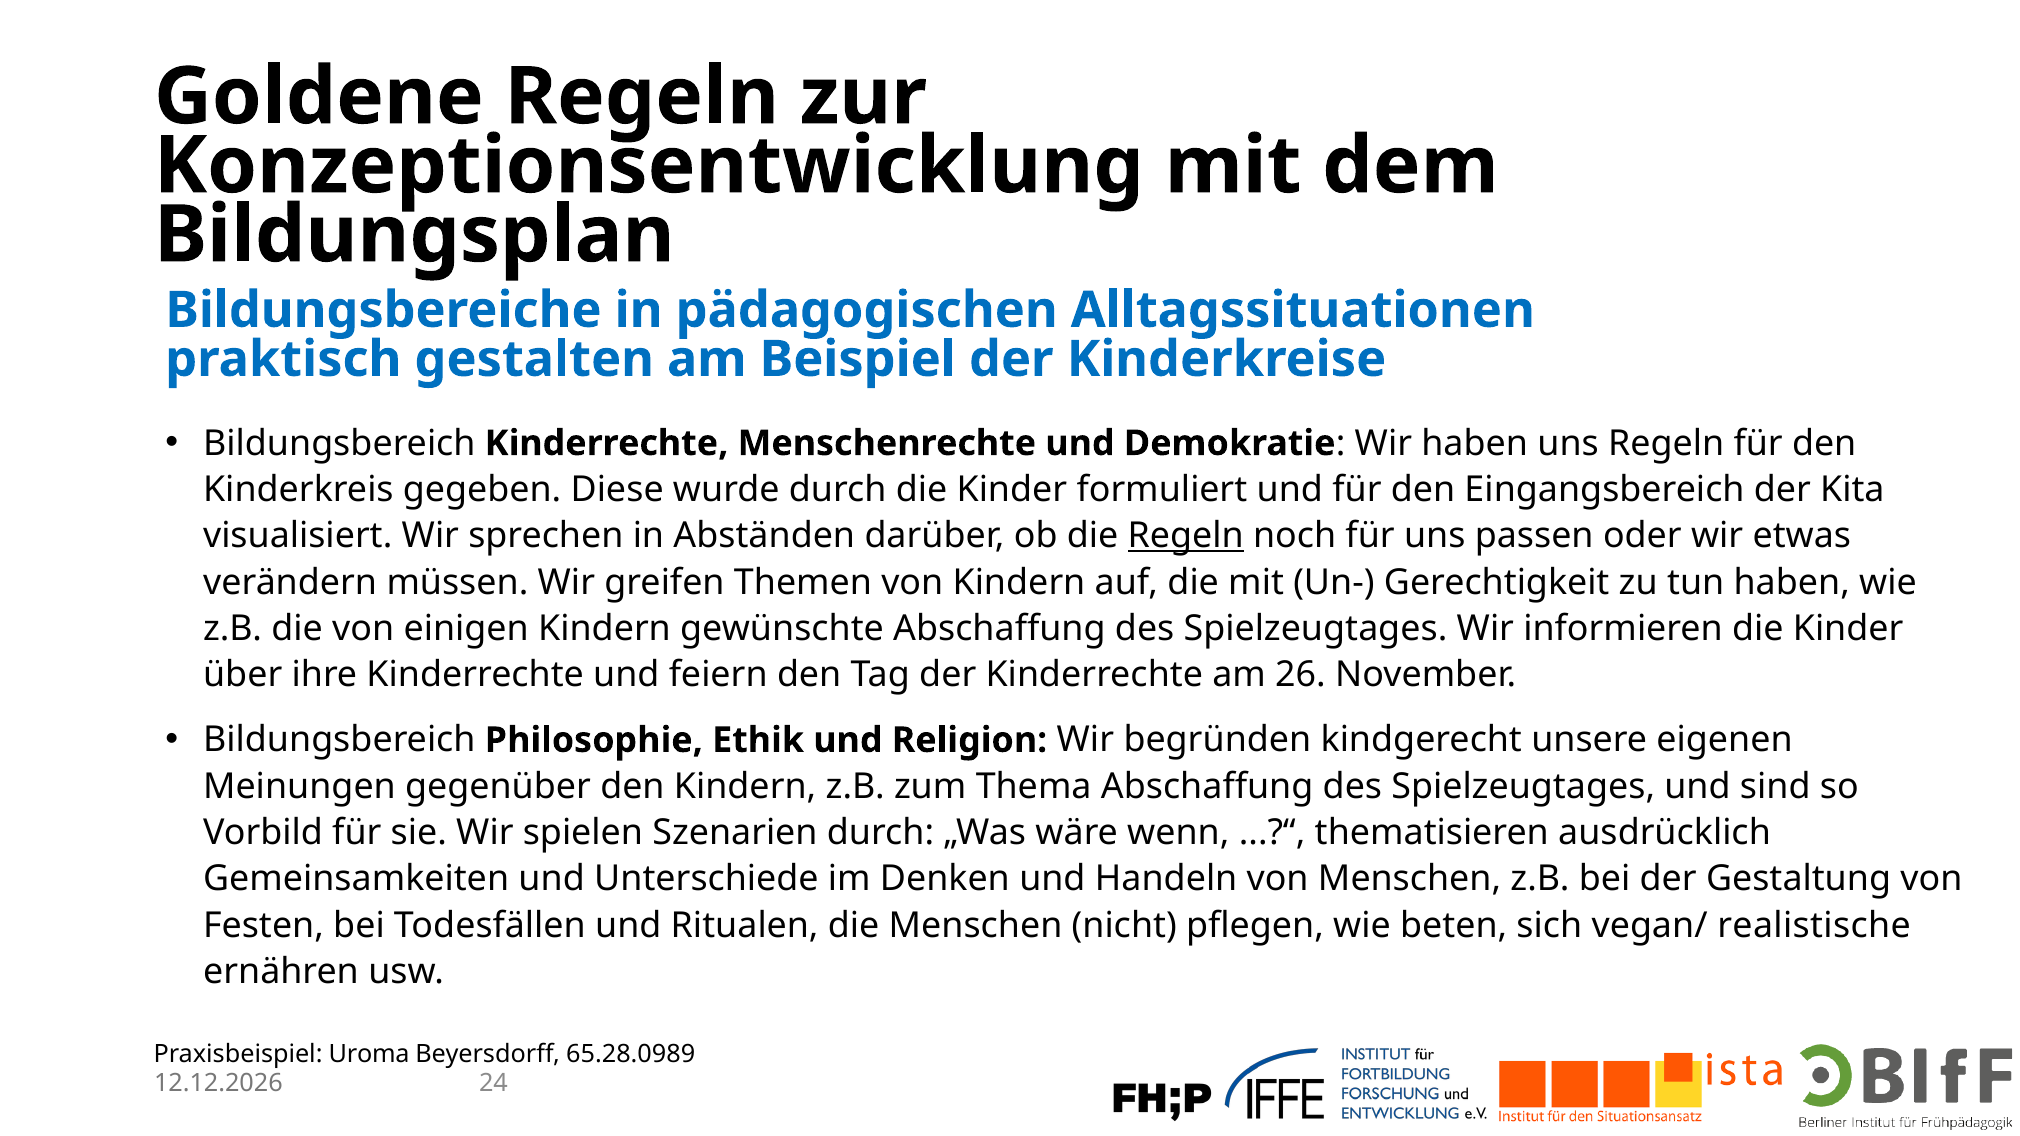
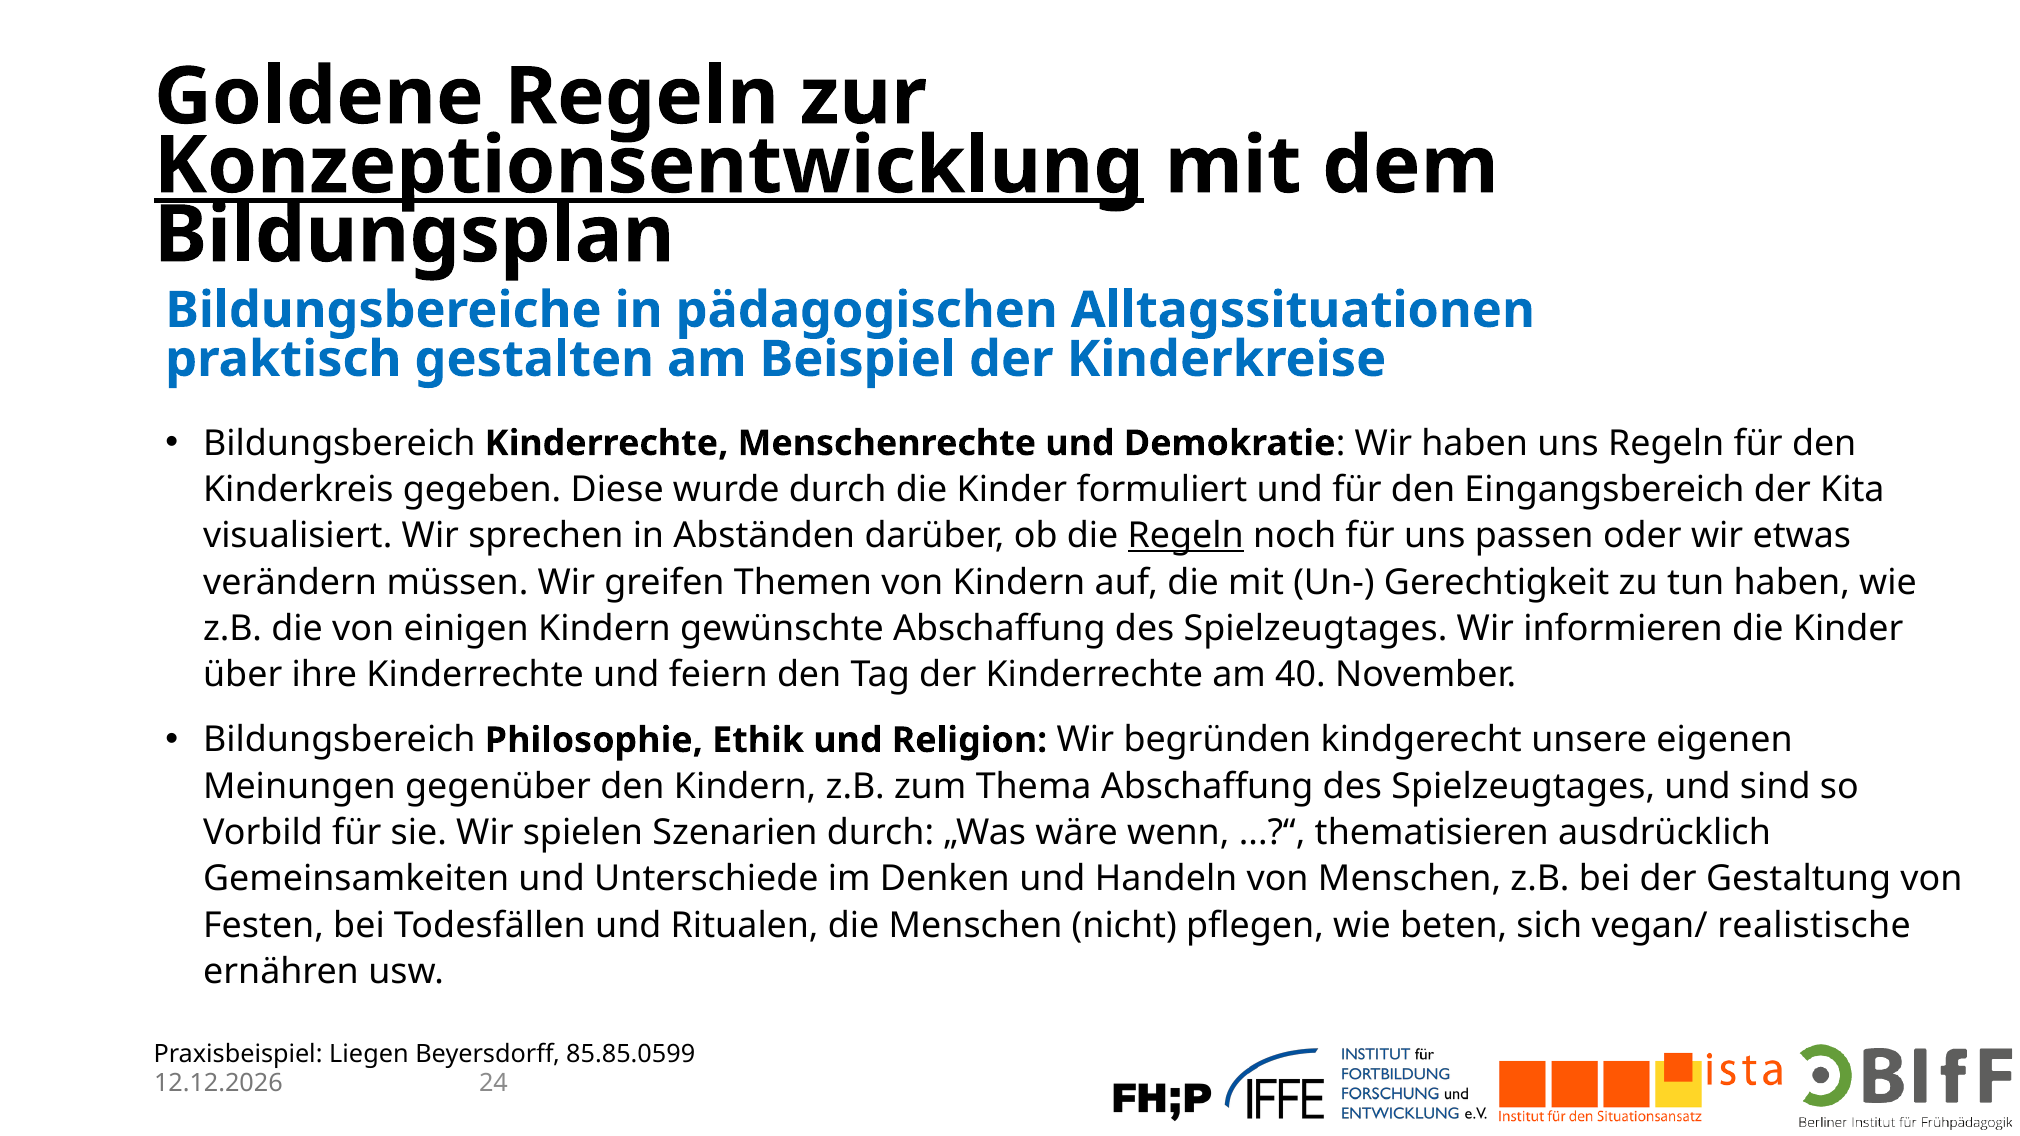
Konzeptionsentwicklung underline: none -> present (649, 166)
26: 26 -> 40 (1300, 675)
Uroma: Uroma -> Liegen (369, 1054)
65.28.0989: 65.28.0989 -> 85.85.0599 (631, 1054)
